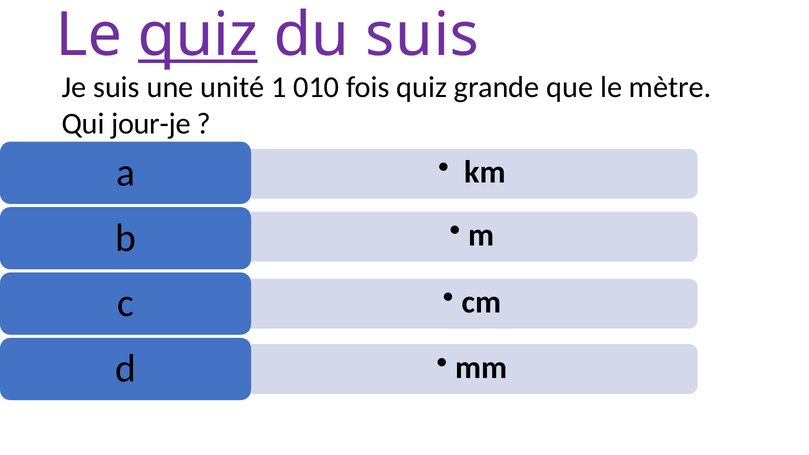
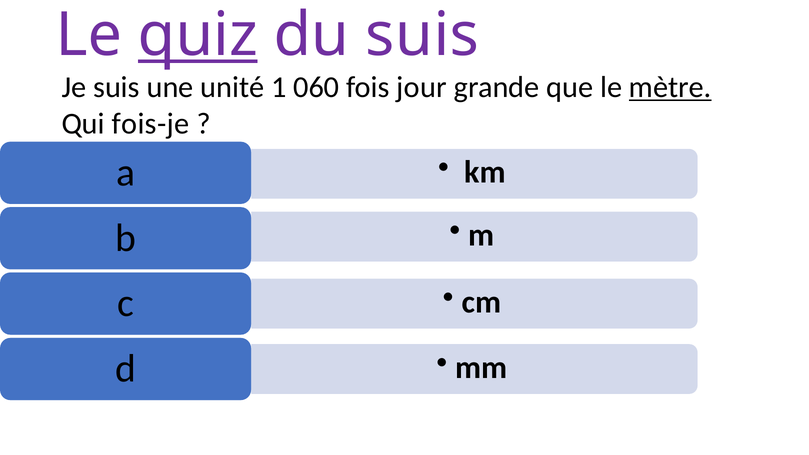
010: 010 -> 060 (316, 87)
fois quiz: quiz -> jour (422, 87)
mètre underline: none -> present (670, 87)
jour-je: jour-je -> fois-je (151, 124)
